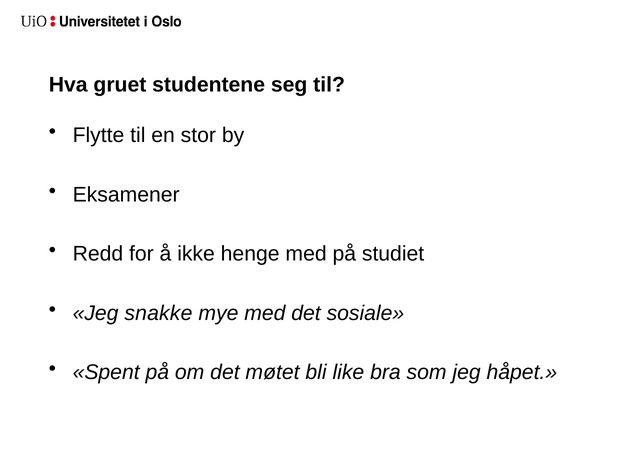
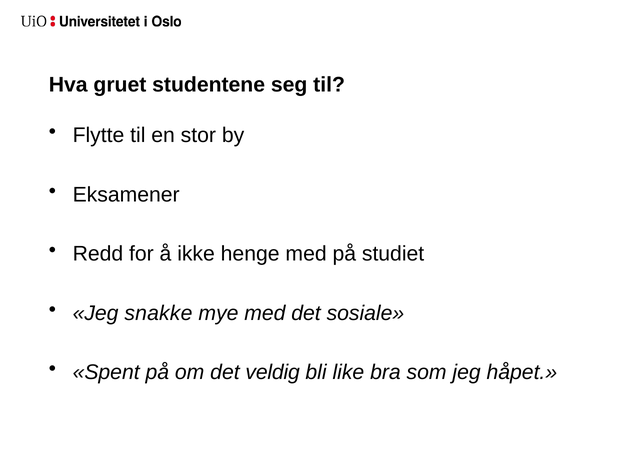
møtet: møtet -> veldig (273, 372)
